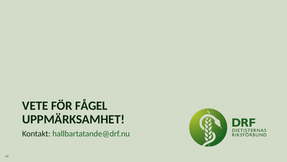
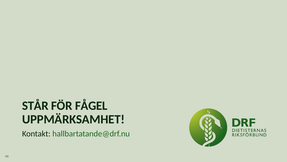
VETE: VETE -> STÅR (35, 105)
